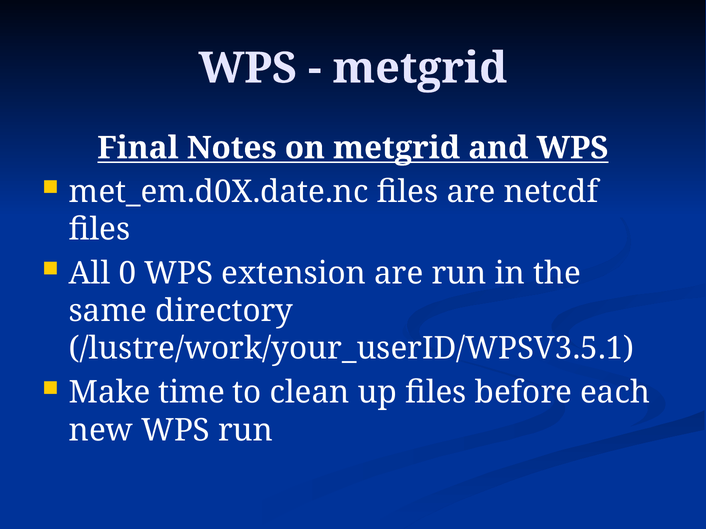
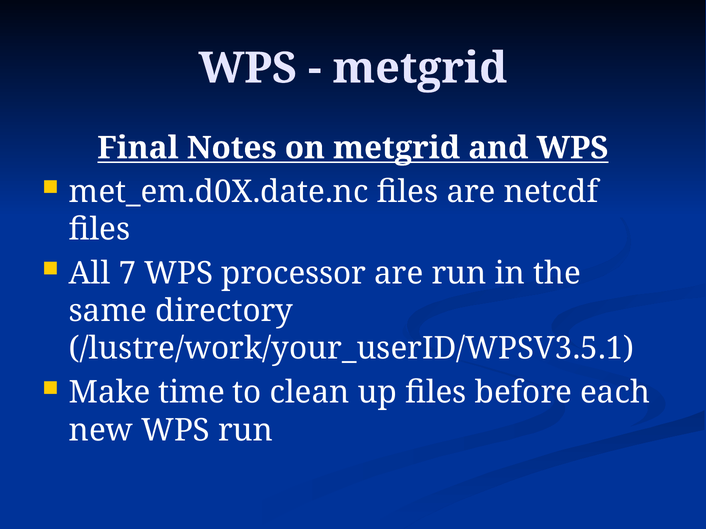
0: 0 -> 7 (127, 274)
extension: extension -> processor (294, 274)
